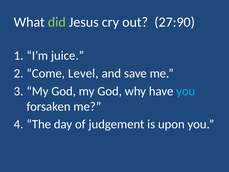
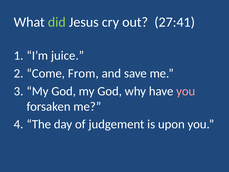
27:90: 27:90 -> 27:41 (175, 22)
Level: Level -> From (83, 73)
you colour: light blue -> pink (186, 91)
